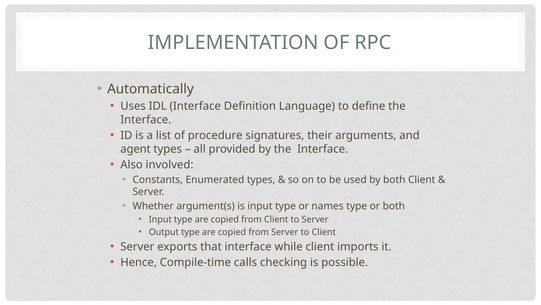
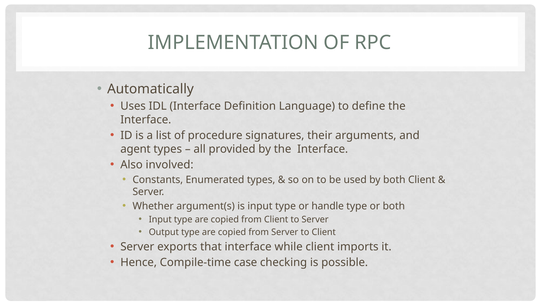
names: names -> handle (328, 206)
calls: calls -> case (246, 262)
